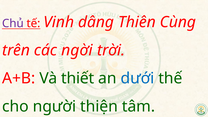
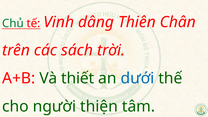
Chủ colour: purple -> green (13, 23)
Cùng: Cùng -> Chân (178, 22)
ngời: ngời -> sách (77, 50)
